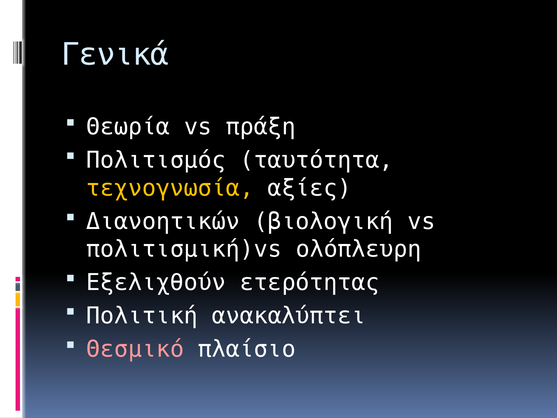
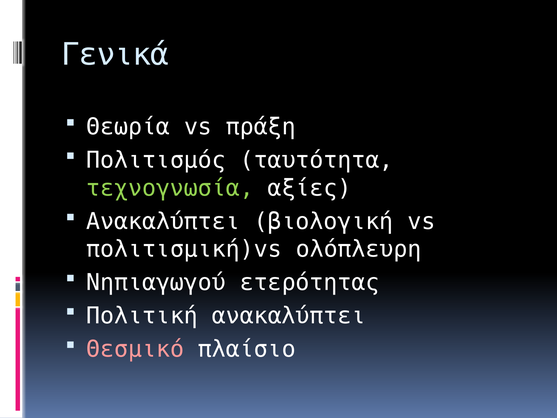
τεχνογνωσία colour: yellow -> light green (170, 188)
Διανοητικών: Διανοητικών -> Ανακαλύπτει (163, 221)
Εξελιχθούν: Εξελιχθούν -> Νηπιαγωγού (156, 282)
